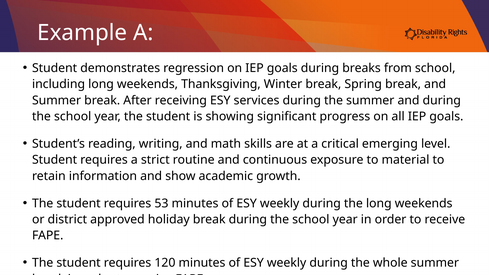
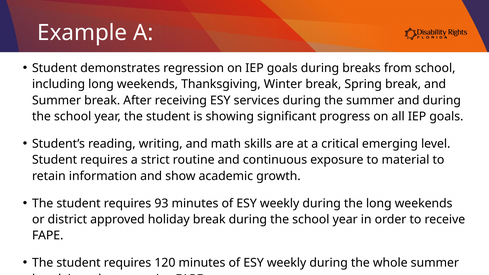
53: 53 -> 93 (161, 203)
